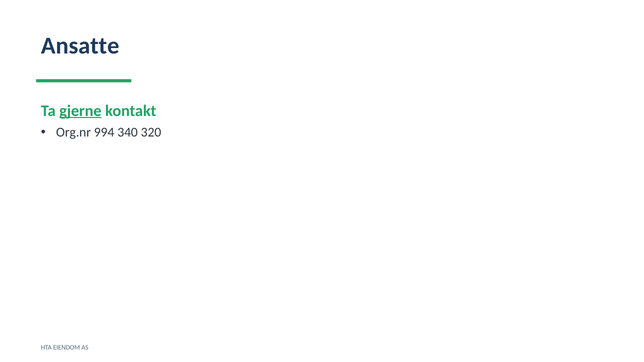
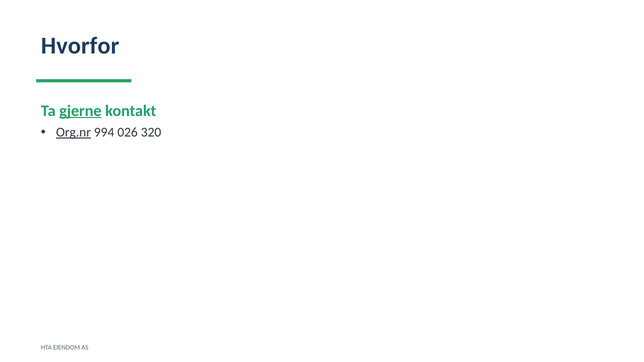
Ansatte: Ansatte -> Hvorfor (80, 46)
Org.nr underline: none -> present (74, 132)
340: 340 -> 026 (128, 132)
